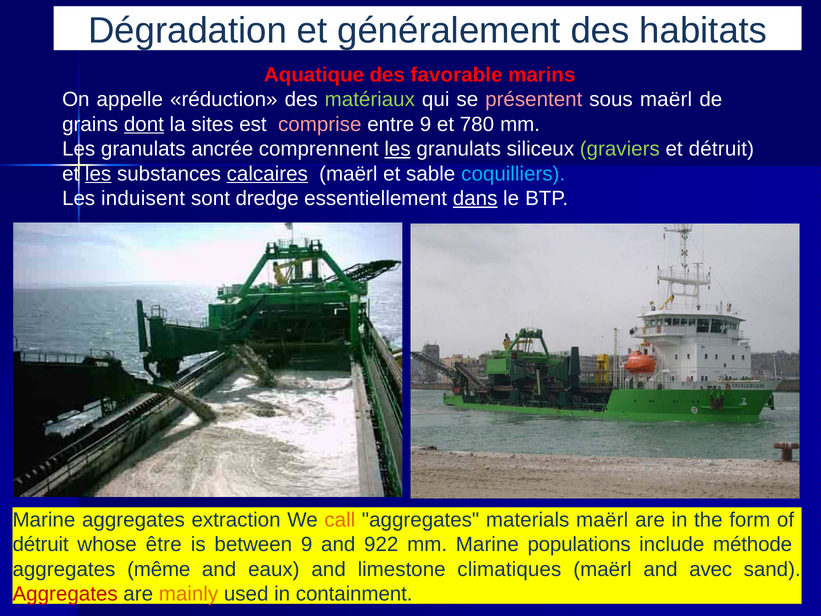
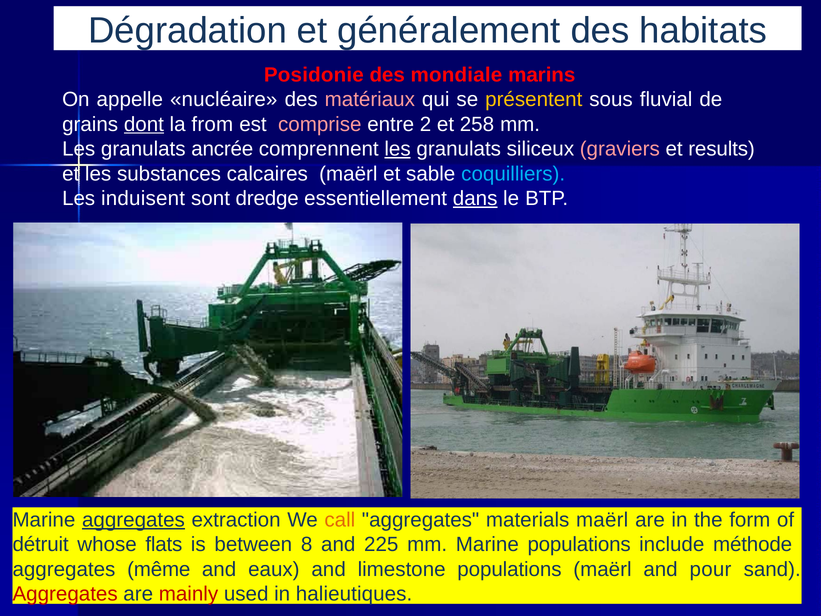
Aquatique: Aquatique -> Posidonie (314, 75)
favorable: favorable -> mondiale (456, 75)
réduction: réduction -> nucléaire (224, 100)
matériaux colour: light green -> pink (370, 100)
présentent colour: pink -> yellow (534, 100)
sous maërl: maërl -> fluvial (666, 100)
sites: sites -> from (212, 124)
entre 9: 9 -> 2 (426, 124)
780: 780 -> 258 (477, 124)
graviers colour: light green -> pink (620, 149)
et détruit: détruit -> results (722, 149)
les underline: present -> none (98, 174)
calcaires underline: present -> none (267, 174)
aggregates underline: none -> present (133, 520)
être: être -> flats (164, 545)
between 9: 9 -> 8 (307, 545)
922: 922 -> 225 (381, 545)
limestone climatiques: climatiques -> populations (509, 570)
avec: avec -> pour (711, 570)
mainly colour: orange -> red (188, 594)
containment: containment -> halieutiques (354, 594)
